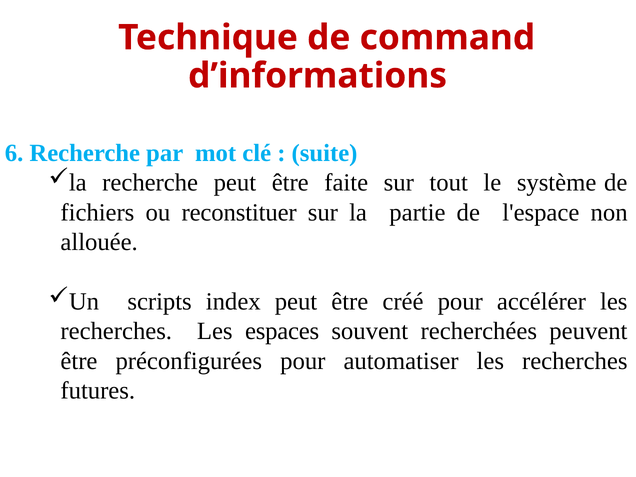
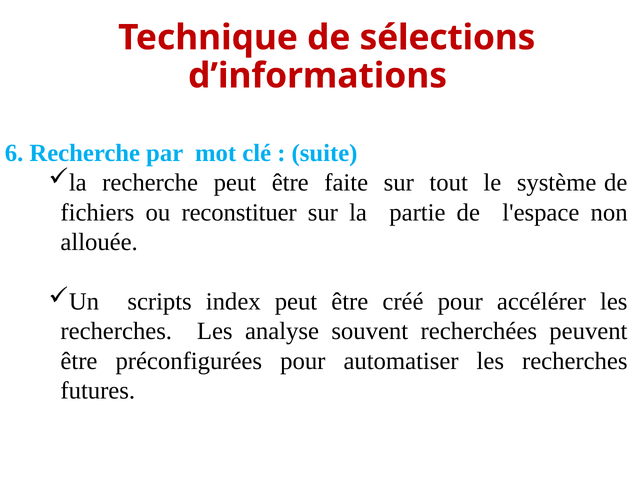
command: command -> sélections (447, 38)
espaces: espaces -> analyse (282, 331)
